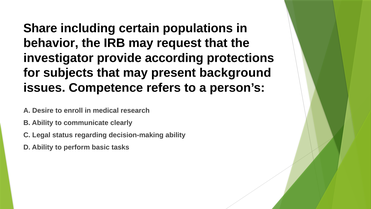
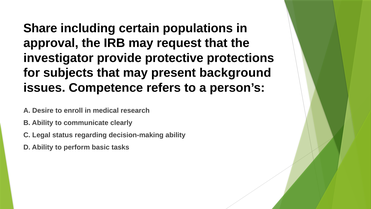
behavior: behavior -> approval (51, 43)
according: according -> protective (174, 58)
